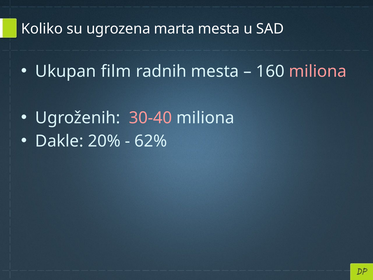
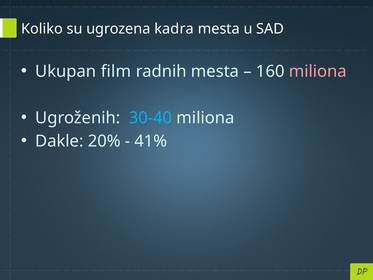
marta: marta -> kadra (174, 29)
30-40 colour: pink -> light blue (151, 118)
62%: 62% -> 41% (151, 141)
